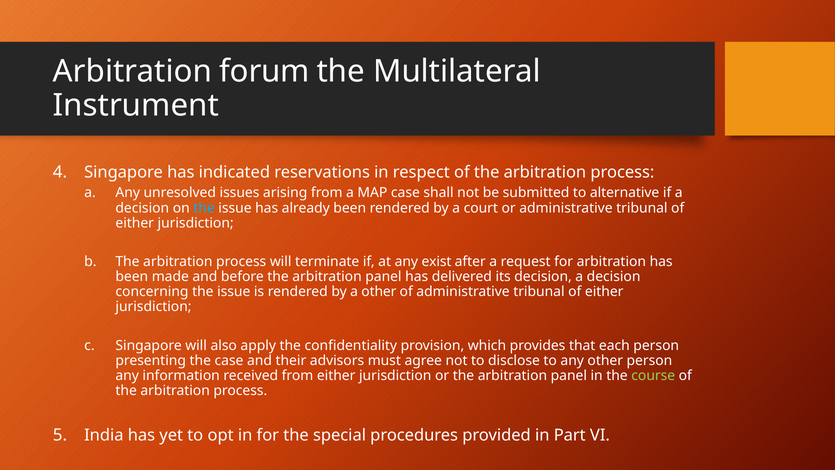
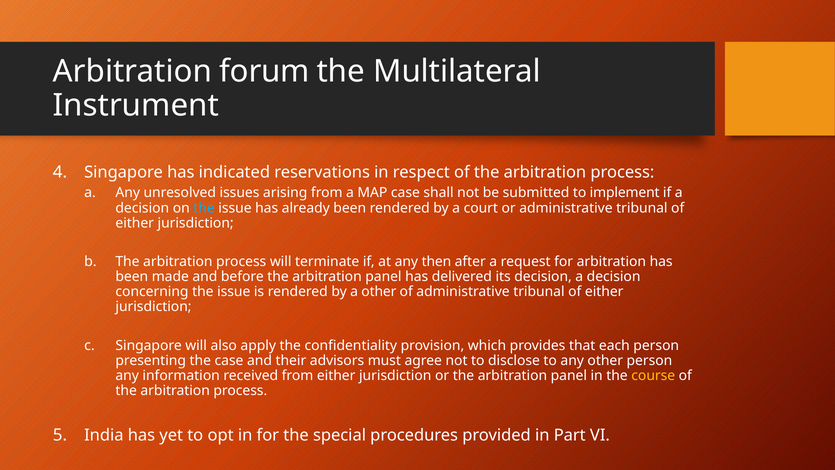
alternative: alternative -> implement (625, 193)
exist: exist -> then (436, 262)
course colour: light green -> yellow (653, 375)
